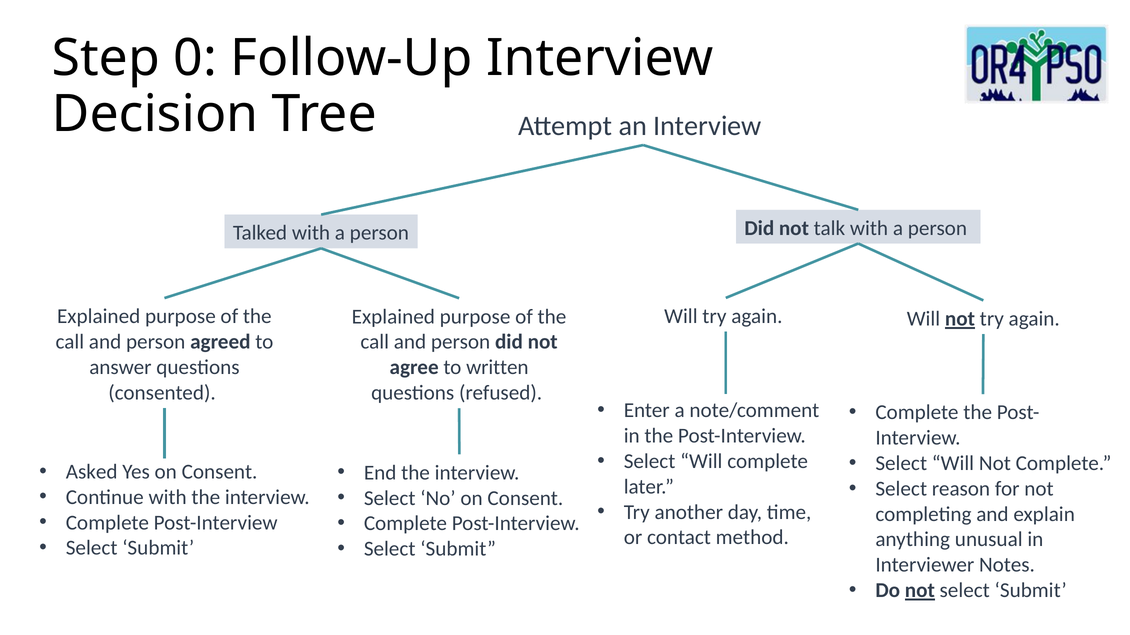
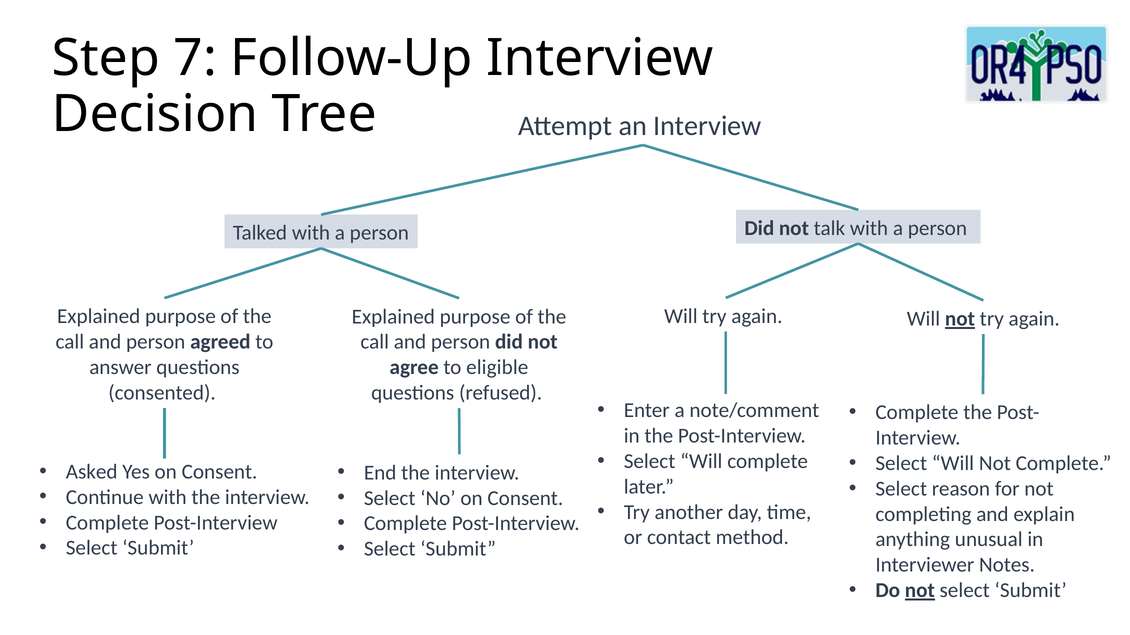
0: 0 -> 7 (195, 58)
written: written -> eligible (497, 368)
